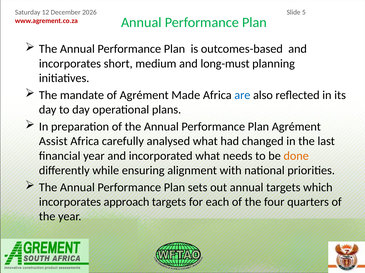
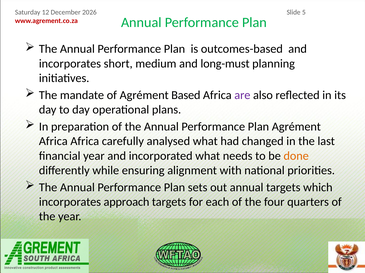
Made: Made -> Based (186, 95)
are colour: blue -> purple (242, 95)
Assist: Assist -> Africa (53, 142)
